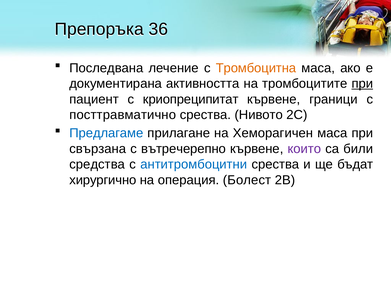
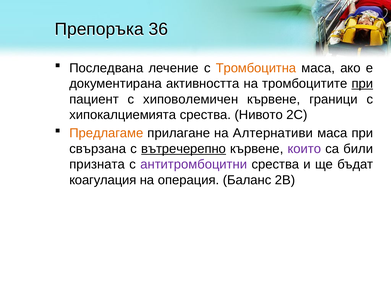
криопреципитат: криопреципитат -> хиповолемичен (191, 99)
посттравматично: посттравматично -> хипокалциемията (123, 115)
Предлагаме colour: blue -> orange (106, 133)
Хеморагичен: Хеморагичен -> Алтернативи (273, 133)
вътречерепно underline: none -> present (184, 149)
средства: средства -> призната (97, 164)
антитромбоцитни colour: blue -> purple (194, 164)
хирургично: хирургично -> коагулация (103, 180)
Болест: Болест -> Баланс (247, 180)
